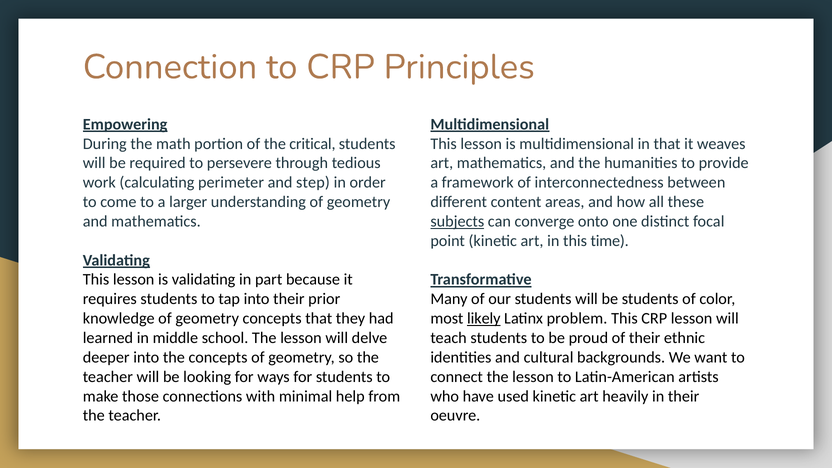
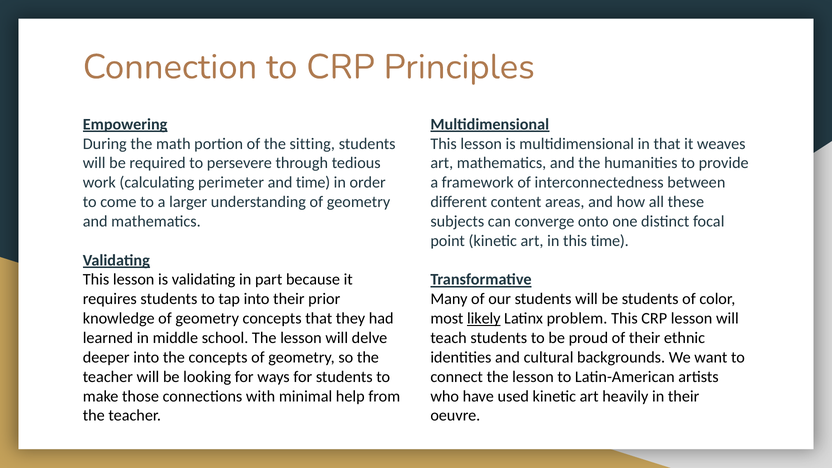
critical: critical -> sitting (312, 144)
and step: step -> time (313, 183)
subjects underline: present -> none (457, 221)
